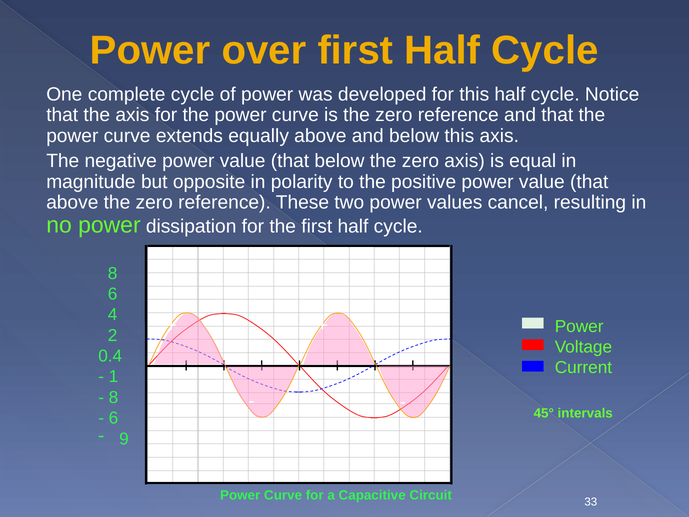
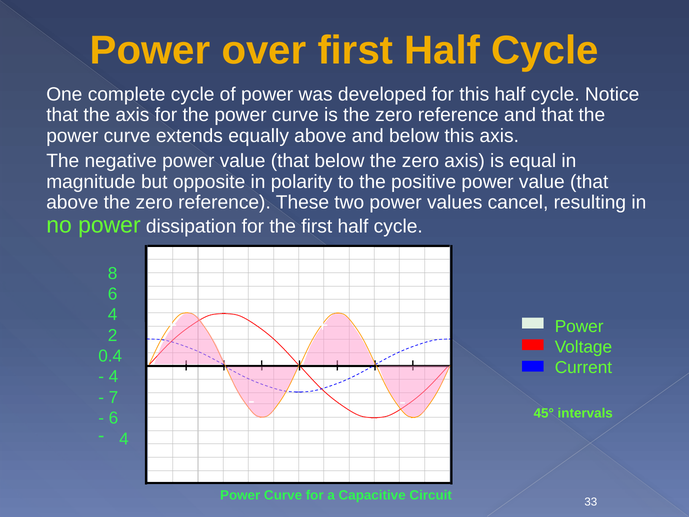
1: 1 -> 4 (113, 377)
8: 8 -> 7 (113, 397)
9: 9 -> 4 (124, 439)
